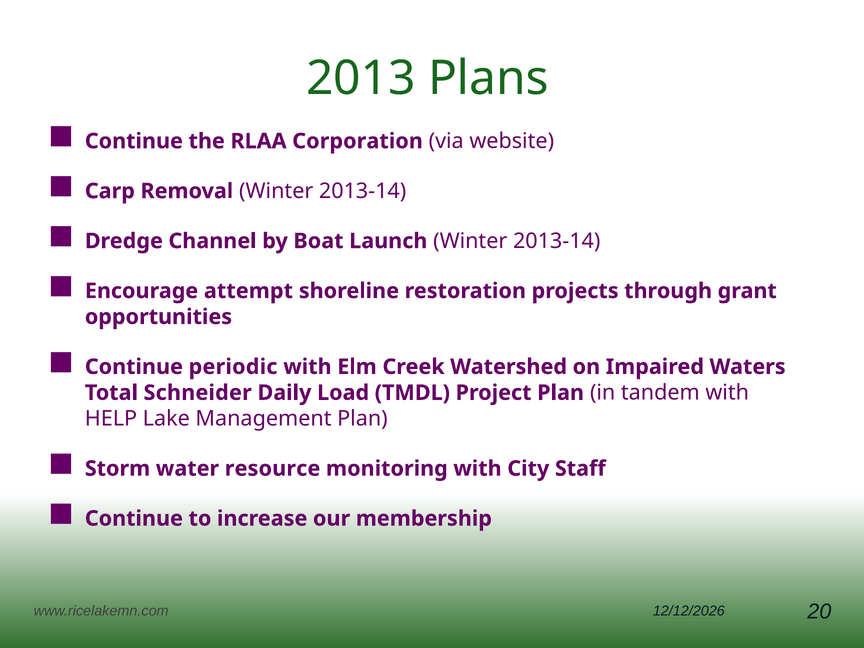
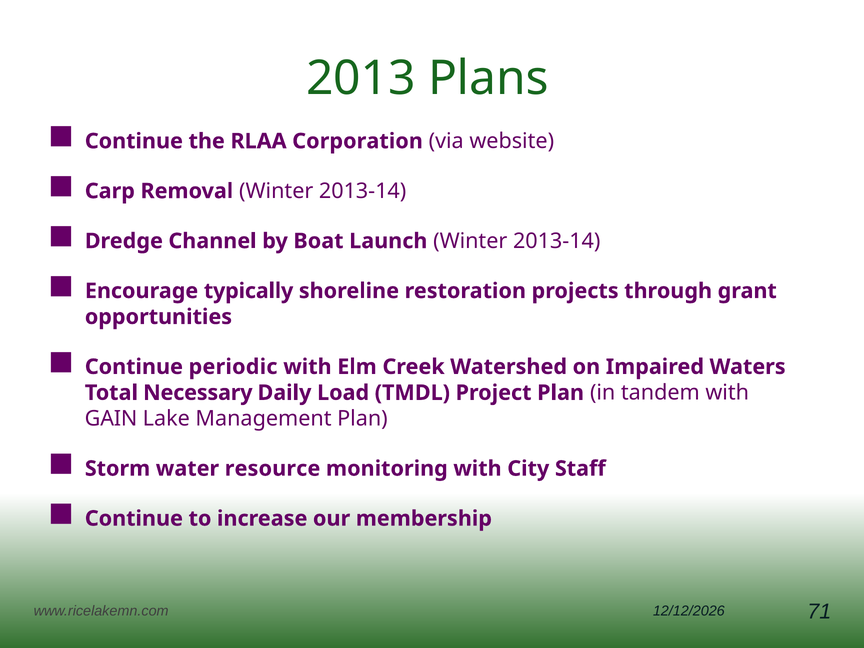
attempt: attempt -> typically (249, 291)
Schneider: Schneider -> Necessary (198, 393)
HELP: HELP -> GAIN (111, 419)
20: 20 -> 71 (819, 612)
